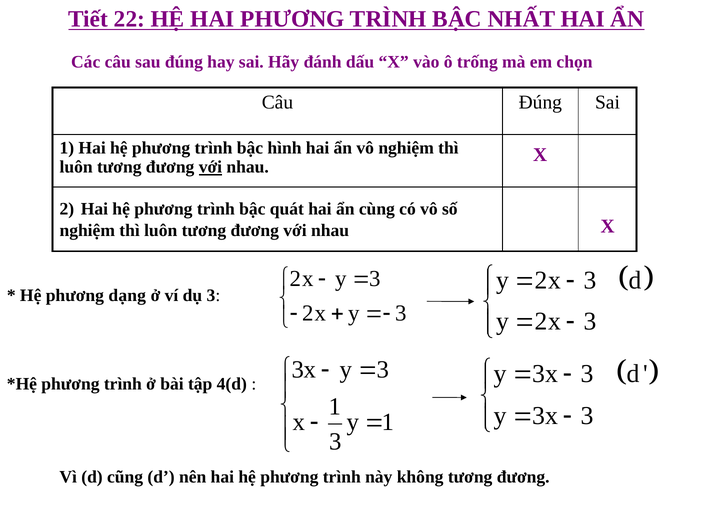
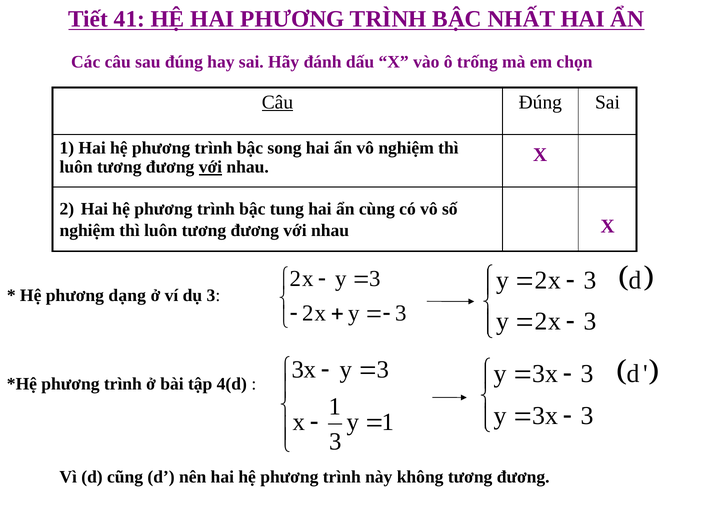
22: 22 -> 41 (129, 19)
Câu underline: none -> present (277, 102)
hình: hình -> song (284, 148)
quát: quát -> tung (287, 209)
